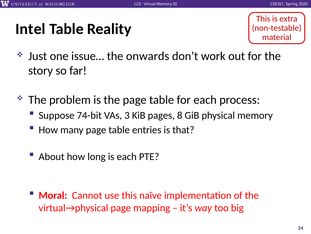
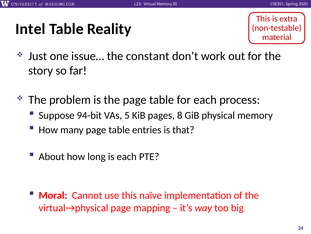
onwards: onwards -> constant (148, 56)
74-bit: 74-bit -> 94-bit (89, 115)
3: 3 -> 5 (127, 115)
